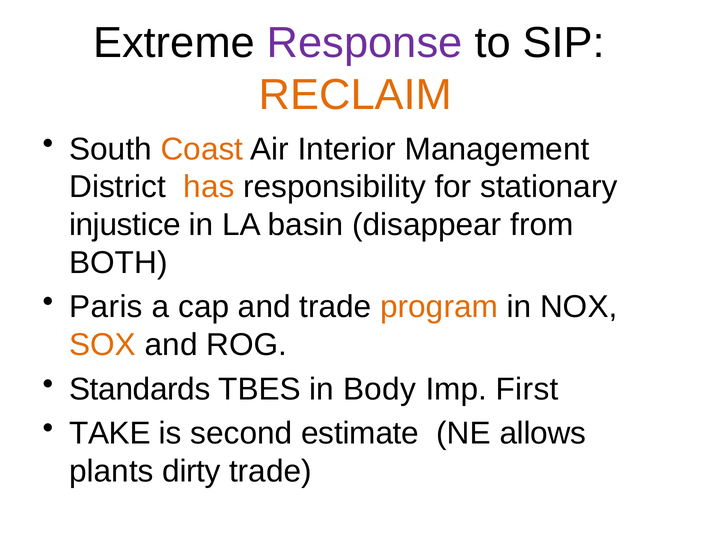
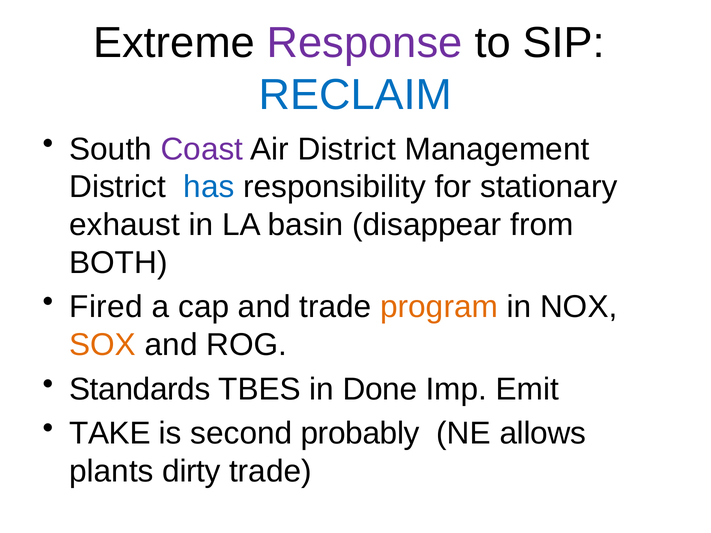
RECLAIM colour: orange -> blue (355, 95)
Coast colour: orange -> purple (202, 149)
Air Interior: Interior -> District (347, 149)
has colour: orange -> blue (209, 187)
injustice: injustice -> exhaust (125, 225)
Paris: Paris -> Fired (106, 307)
Body: Body -> Done (380, 389)
First: First -> Emit (527, 389)
estimate: estimate -> probably (360, 434)
